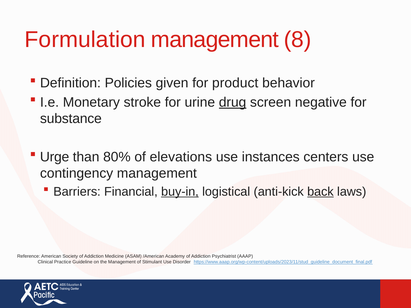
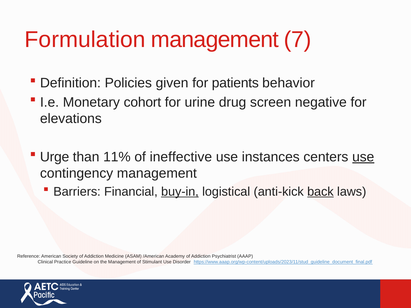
8: 8 -> 7 (298, 40)
product: product -> patients (235, 83)
stroke: stroke -> cohort (142, 102)
drug underline: present -> none (233, 102)
substance: substance -> elevations (71, 119)
80%: 80% -> 11% (117, 157)
elevations: elevations -> ineffective (181, 157)
use underline: none -> present (363, 157)
